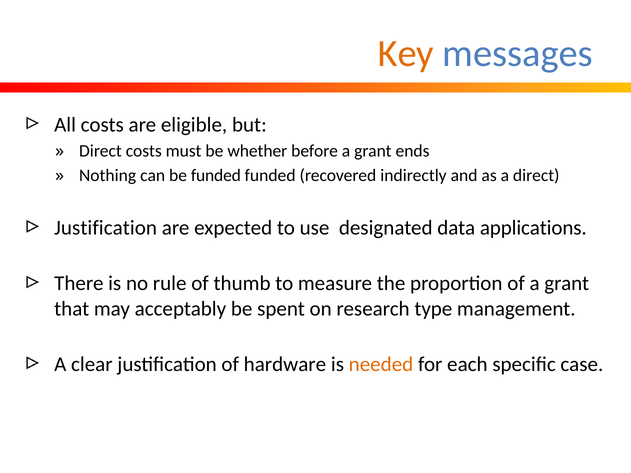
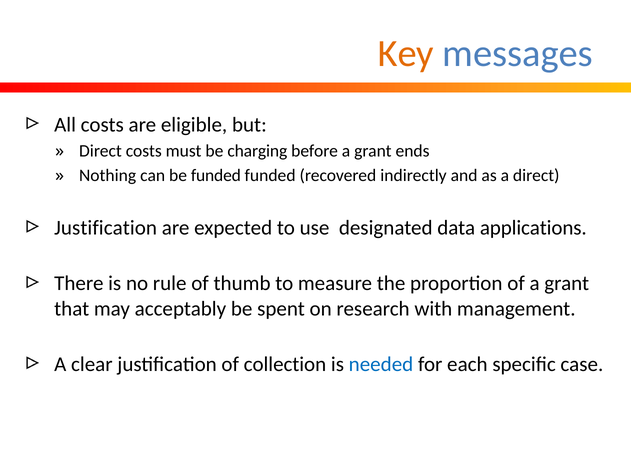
whether: whether -> charging (257, 151)
type: type -> with (433, 309)
hardware: hardware -> collection (285, 365)
needed colour: orange -> blue (381, 365)
